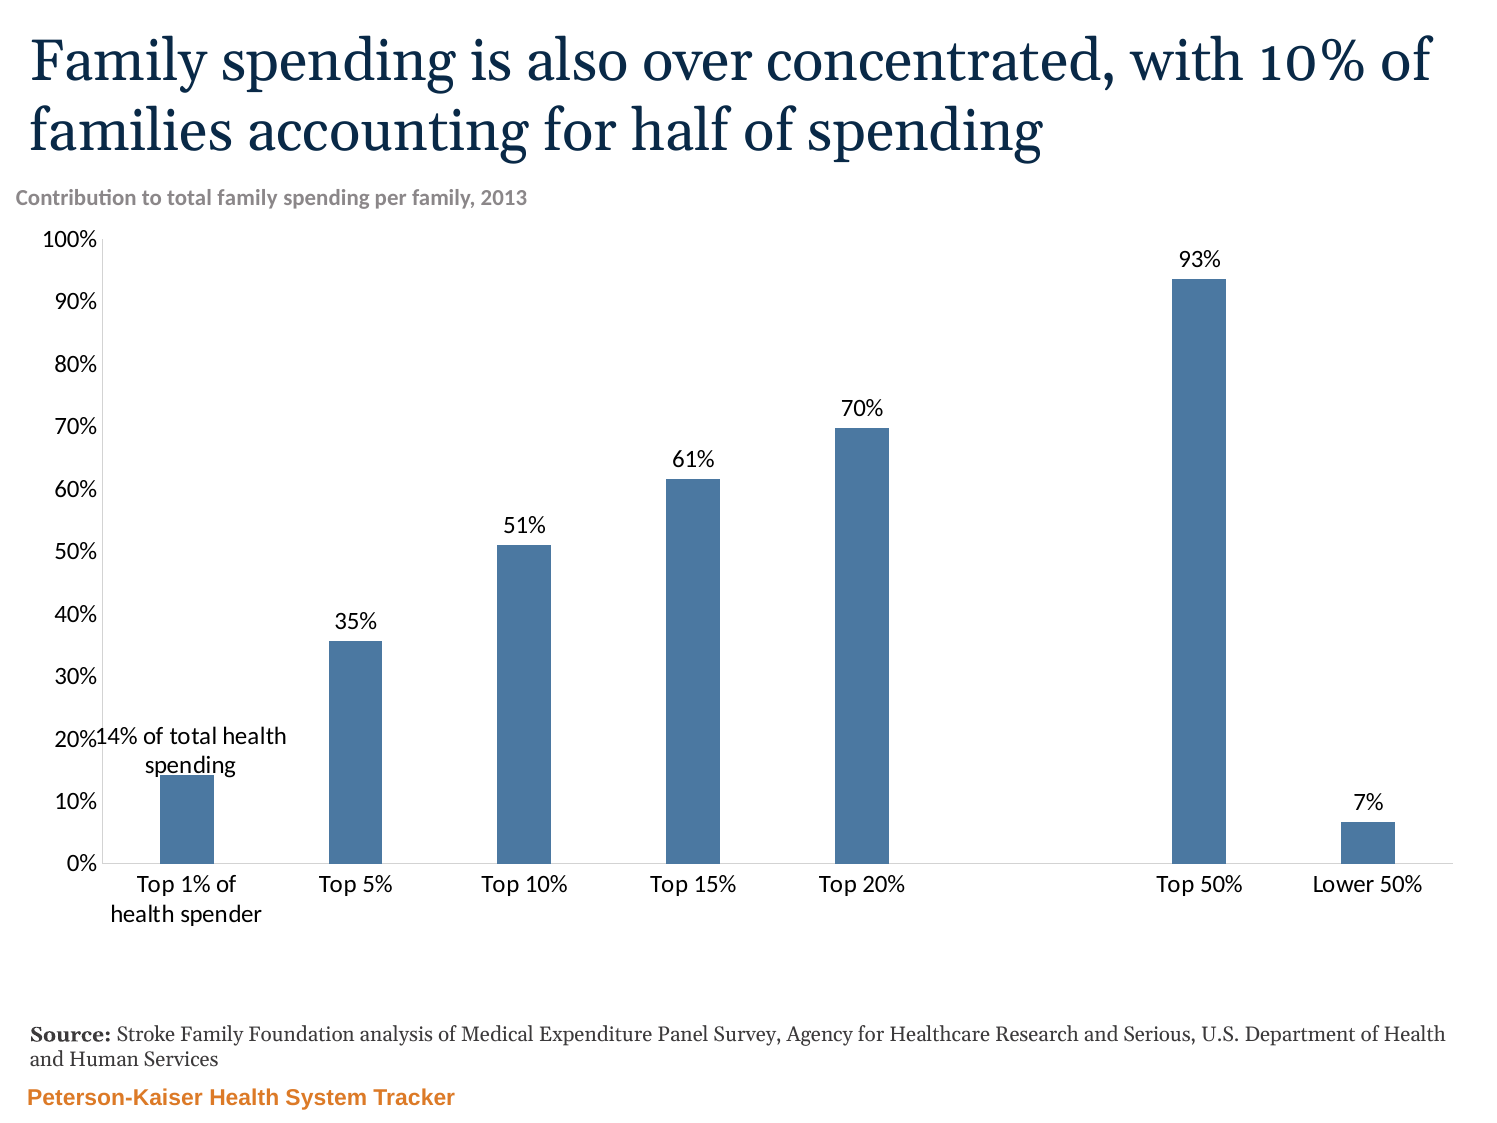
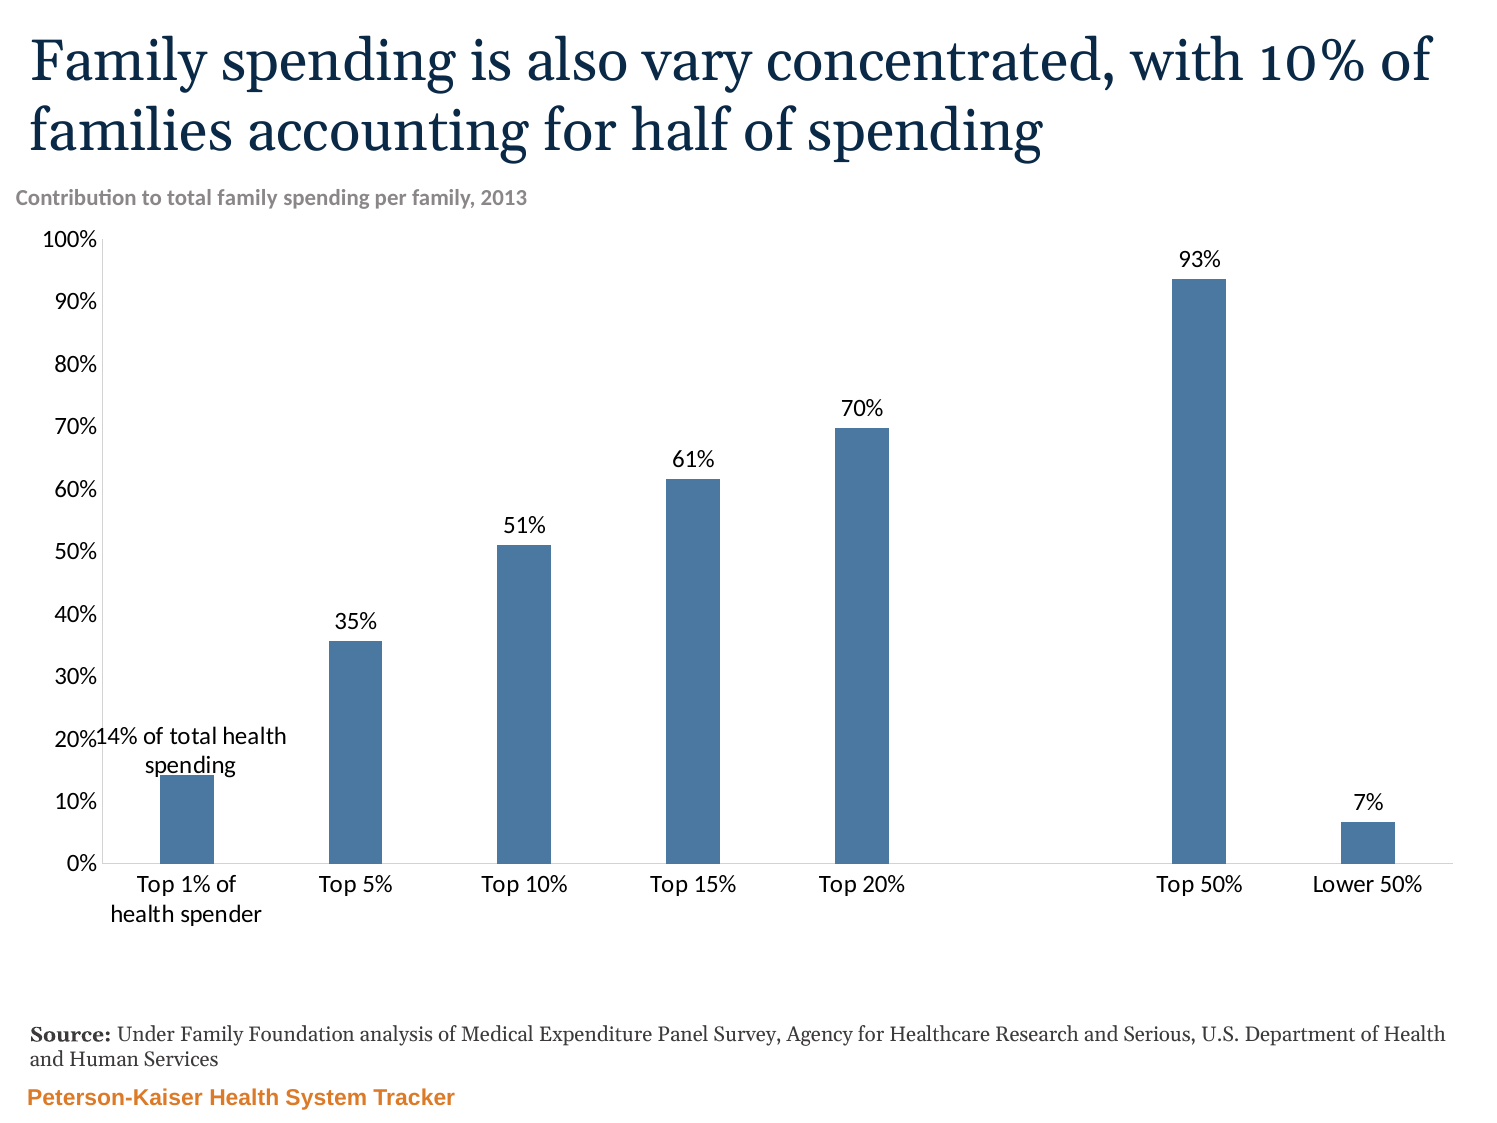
over: over -> vary (698, 61)
Stroke: Stroke -> Under (146, 1034)
